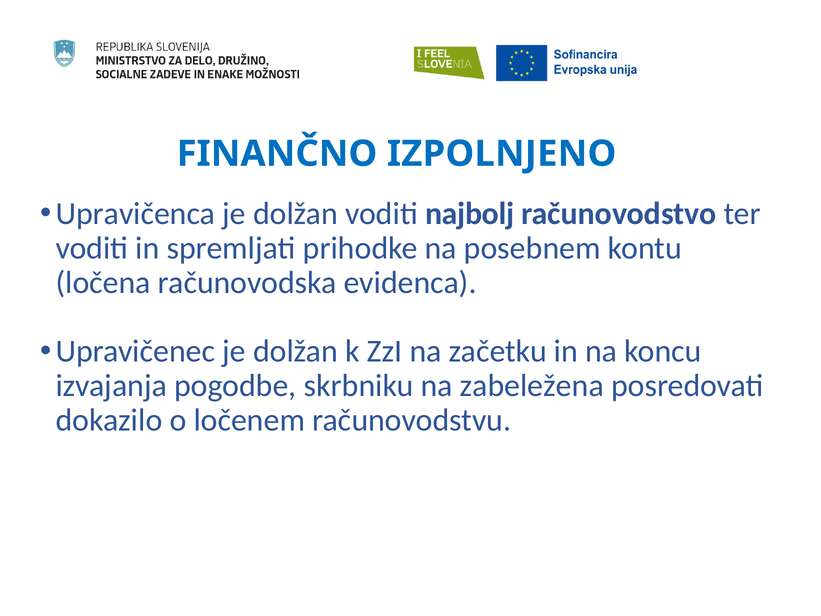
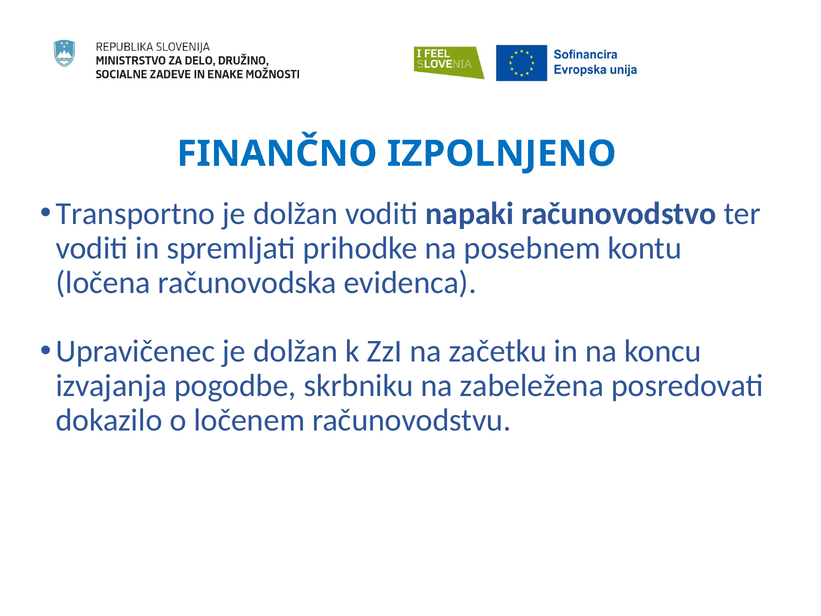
Upravičenca: Upravičenca -> Transportno (135, 214)
najbolj: najbolj -> napaki (470, 214)
